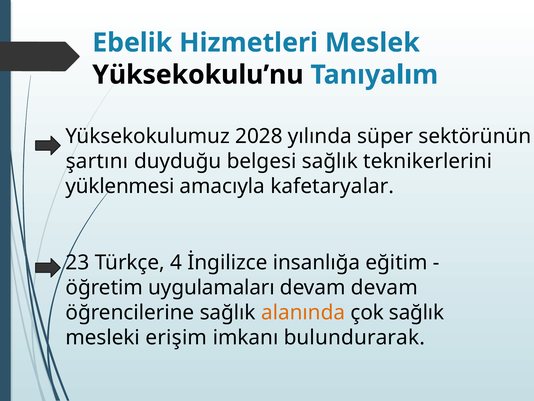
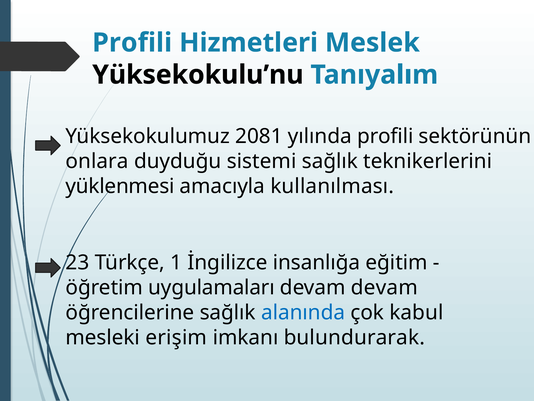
Ebelik: Ebelik -> Profili (132, 43)
2028: 2028 -> 2081 (259, 136)
yılında süper: süper -> profili (385, 136)
şartını: şartını -> onlara (97, 161)
belgesi: belgesi -> sistemi (262, 161)
kafetaryalar: kafetaryalar -> kullanılması (332, 186)
4: 4 -> 1 (176, 262)
alanında colour: orange -> blue (303, 312)
çok sağlık: sağlık -> kabul (416, 312)
